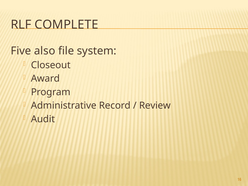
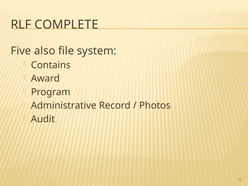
Closeout: Closeout -> Contains (51, 65)
Review: Review -> Photos (155, 106)
